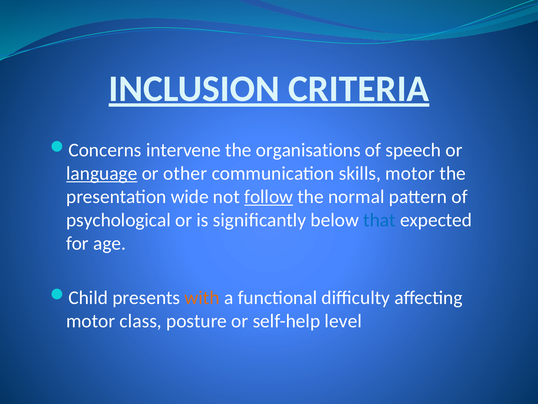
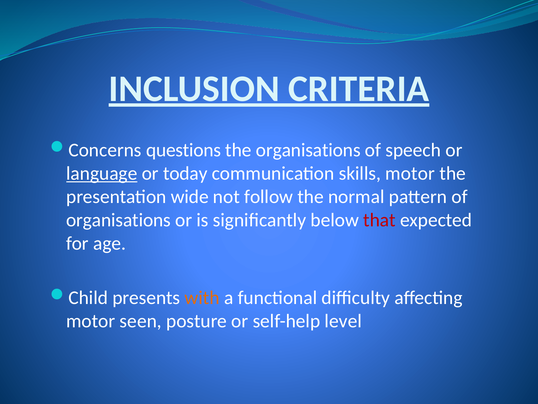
intervene: intervene -> questions (183, 150)
other: other -> today (185, 173)
follow underline: present -> none (269, 197)
psychological: psychological -> organisations (119, 220)
that colour: blue -> red (379, 220)
class: class -> seen (141, 321)
